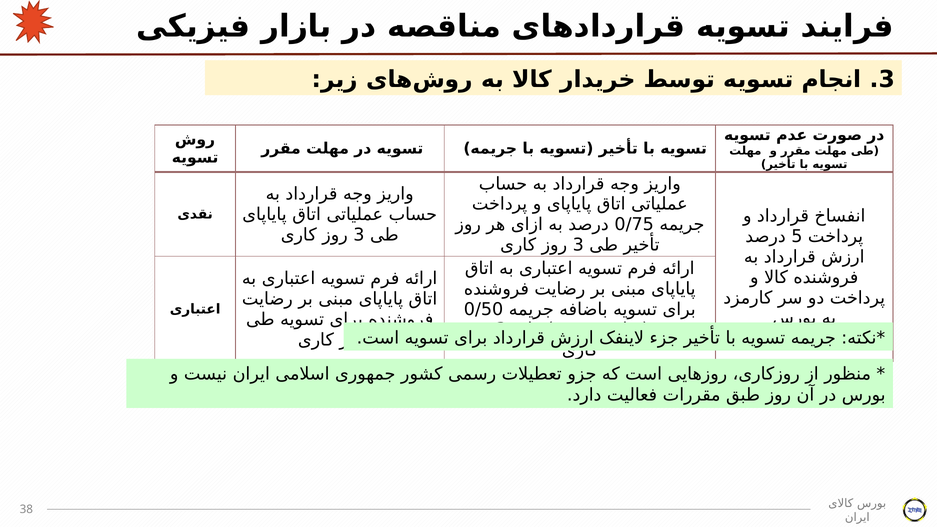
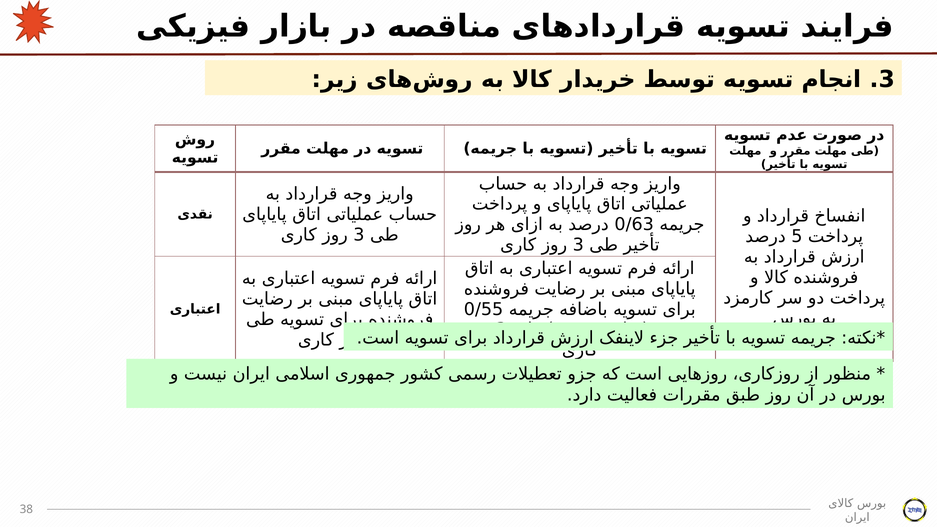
0/75: 0/75 -> 0/63 (634, 225)
0/50: 0/50 -> 0/55 (484, 309)
